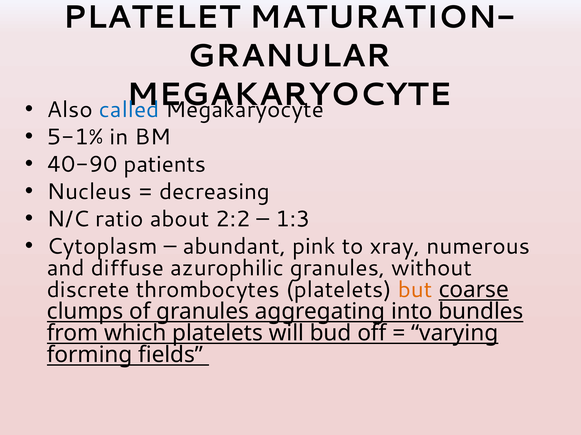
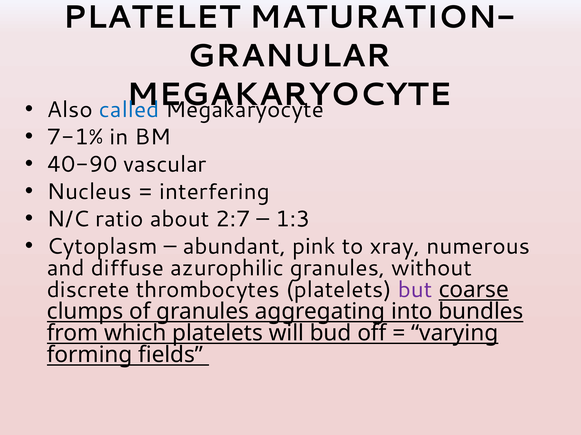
5-1%: 5-1% -> 7-1% (75, 137)
patients: patients -> vascular (165, 165)
decreasing: decreasing -> interfering (215, 192)
2:2: 2:2 -> 2:7 (233, 219)
but colour: orange -> purple (415, 290)
